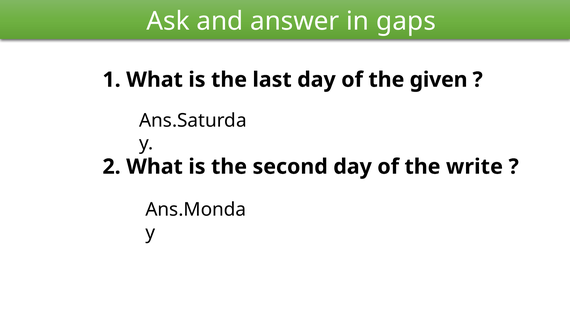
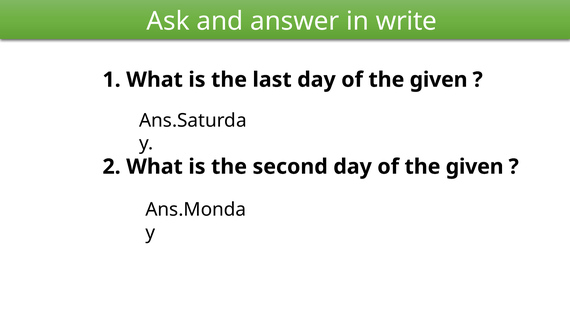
gaps: gaps -> write (406, 21)
write: write -> given (475, 167)
